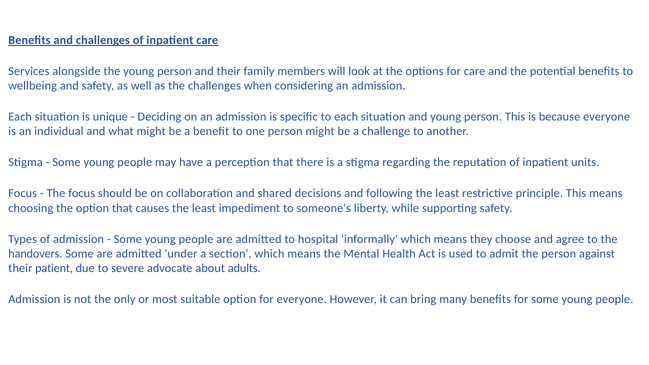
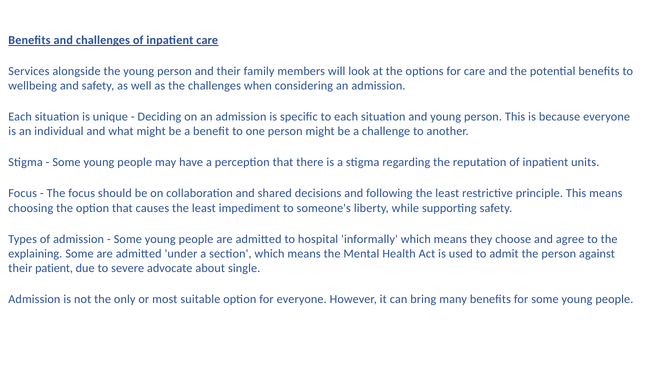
handovers: handovers -> explaining (35, 254)
adults: adults -> single (244, 268)
